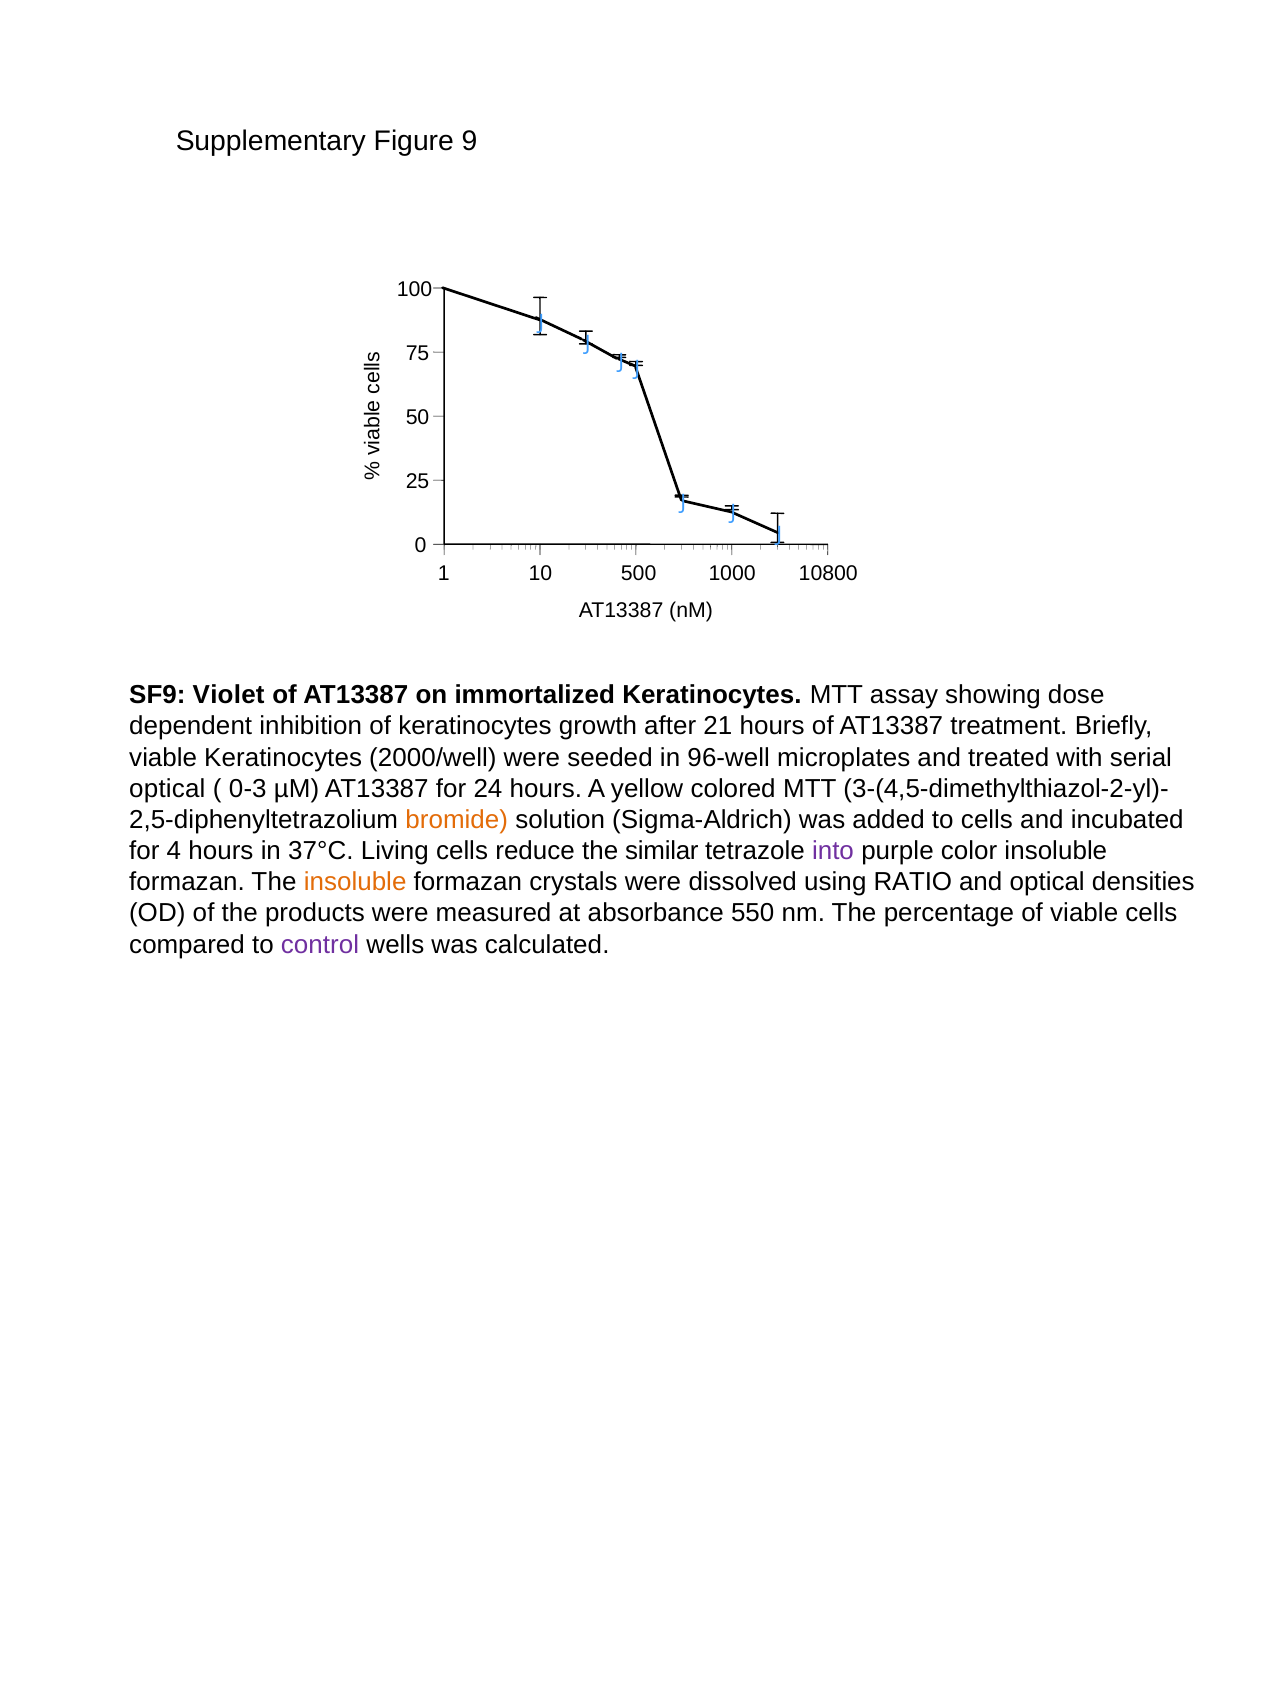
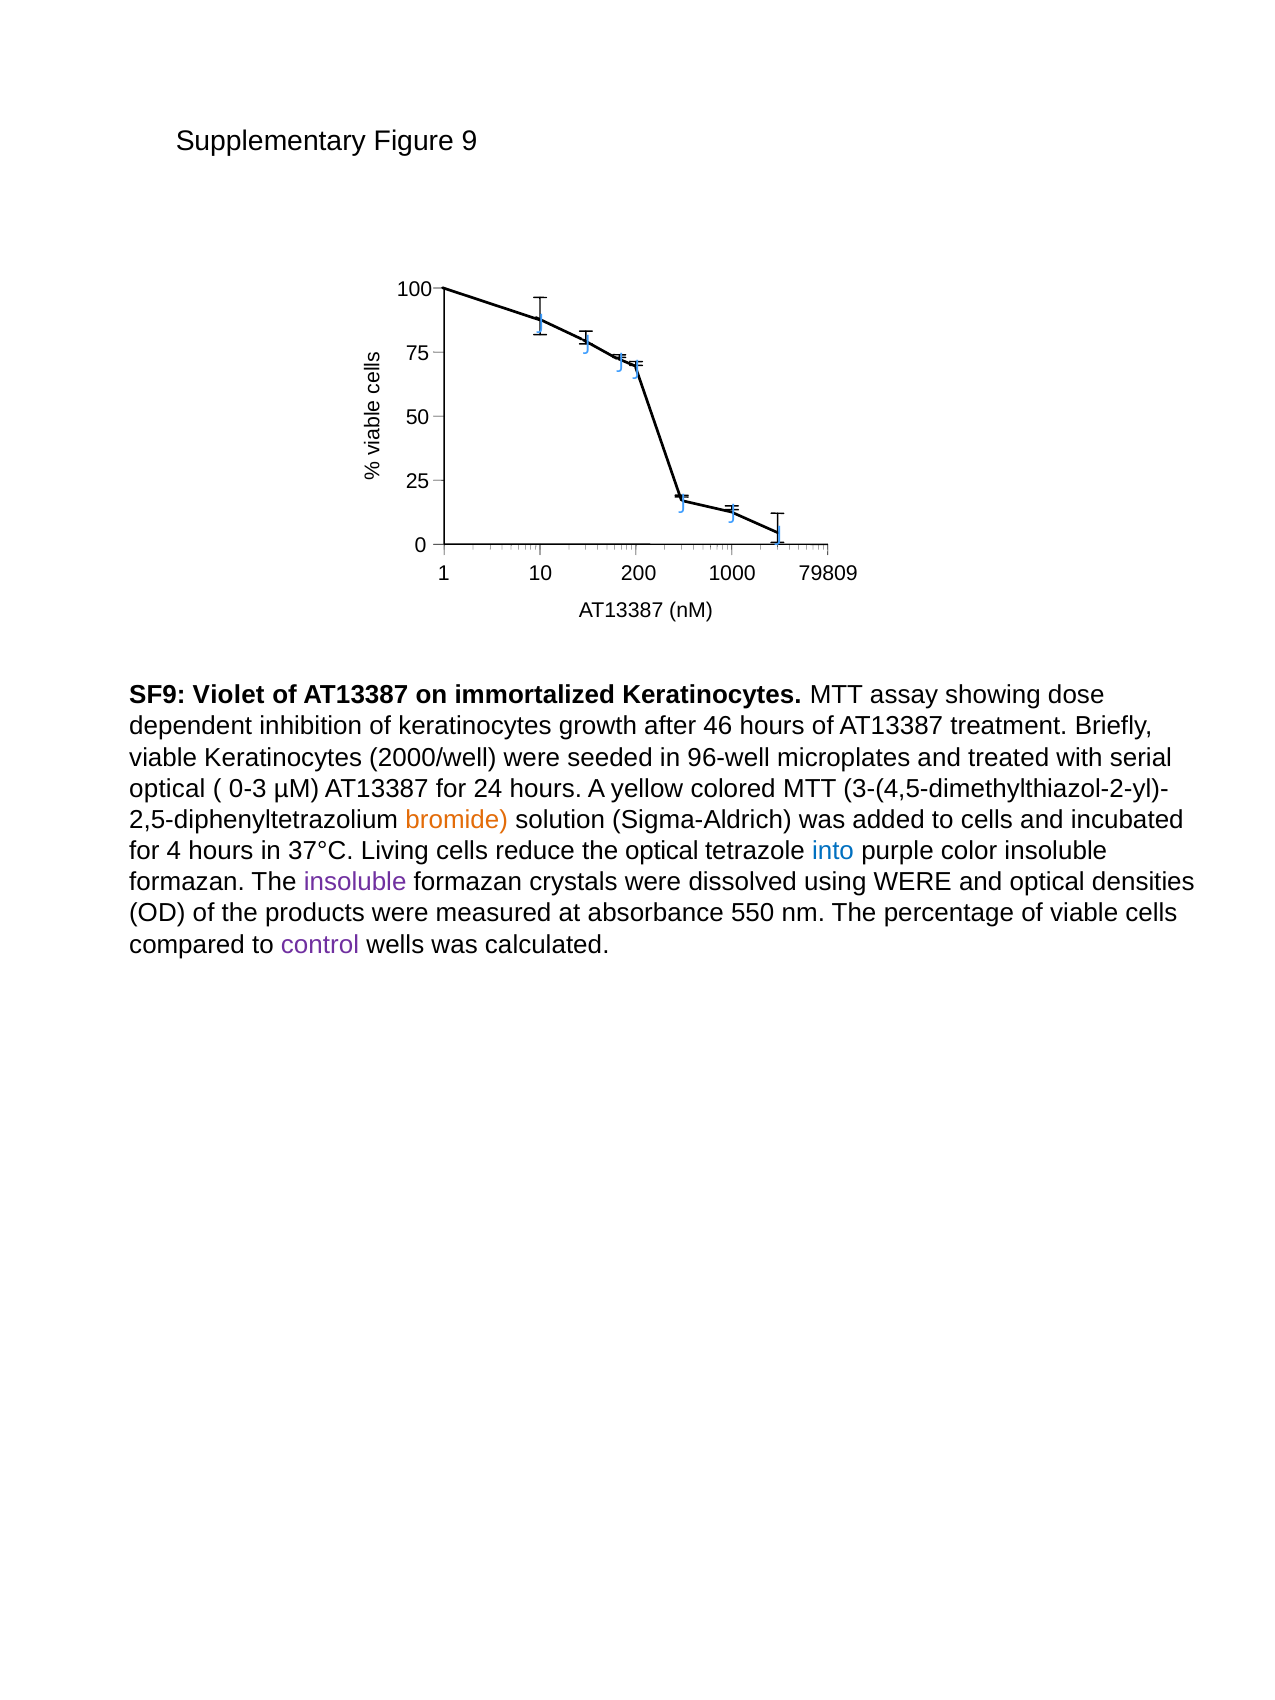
500: 500 -> 200 (639, 573)
10800: 10800 -> 79809 (828, 573)
21: 21 -> 46 (718, 726)
the similar: similar -> optical (662, 851)
into colour: purple -> blue (833, 851)
insoluble colour: orange -> purple (355, 882)
using RATIO: RATIO -> WERE (913, 882)
